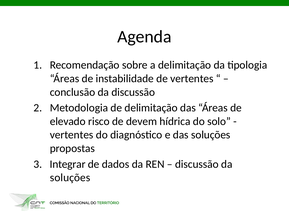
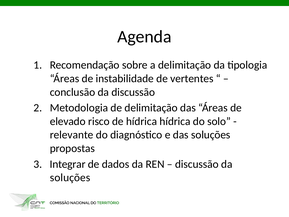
de devem: devem -> hídrica (142, 121)
vertentes: vertentes -> relevante (72, 135)
